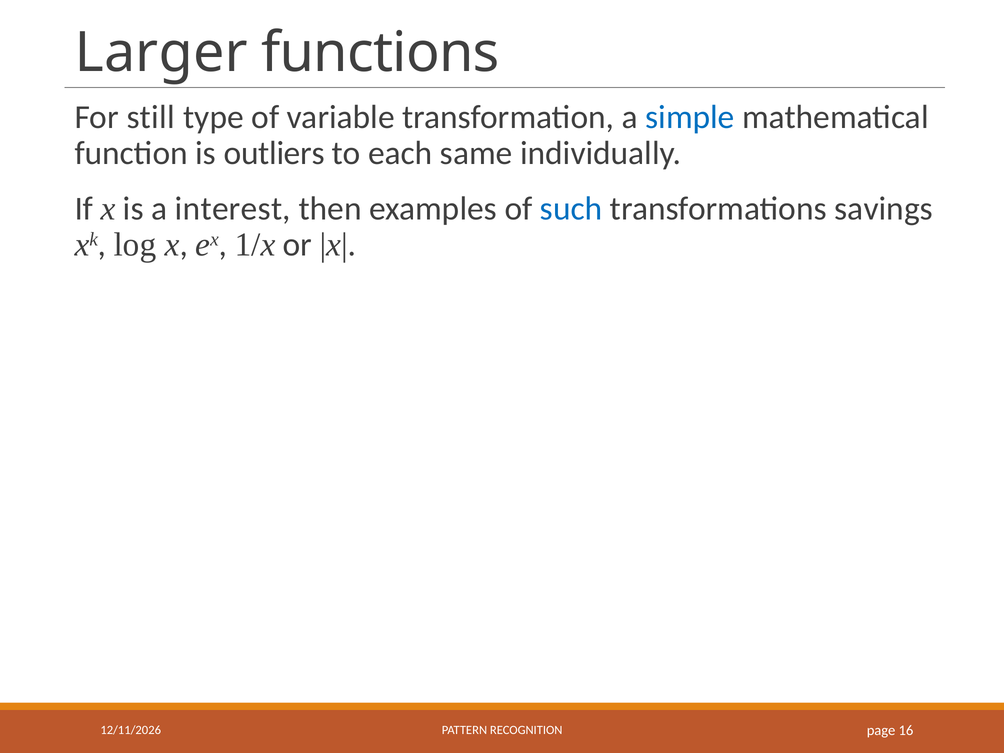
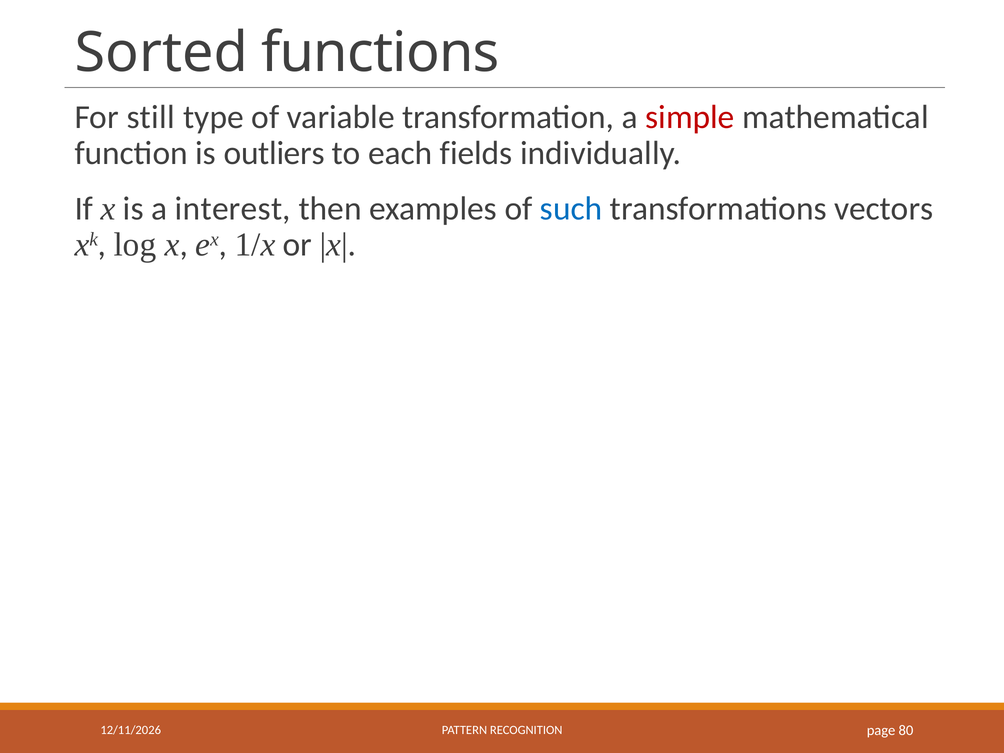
Larger: Larger -> Sorted (161, 53)
simple colour: blue -> red (690, 117)
same: same -> fields (476, 153)
savings: savings -> vectors (884, 209)
16: 16 -> 80 (906, 730)
